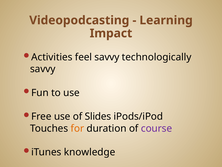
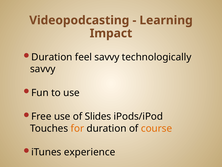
Activities: Activities -> Duration (52, 57)
course colour: purple -> orange (157, 128)
knowledge: knowledge -> experience (90, 152)
